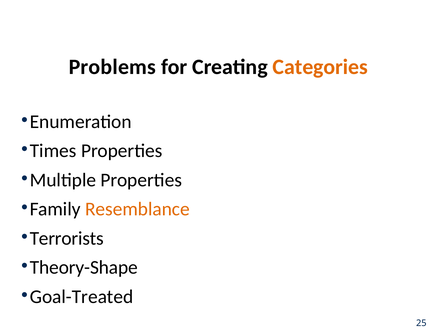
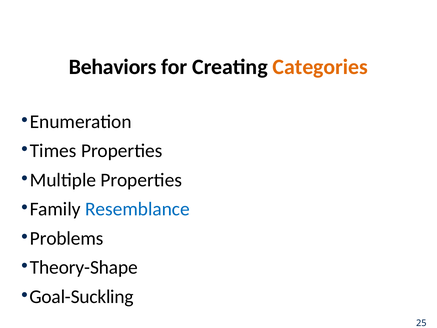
Problems: Problems -> Behaviors (113, 67)
Resemblance colour: orange -> blue (137, 209)
Terrorists: Terrorists -> Problems (67, 238)
Goal-Treated: Goal-Treated -> Goal-Suckling (82, 296)
